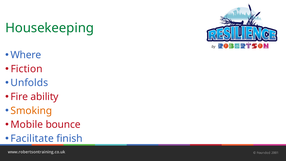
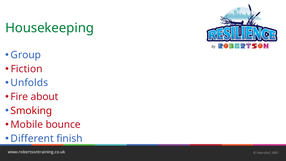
Where: Where -> Group (26, 55)
ability: ability -> about (45, 97)
Smoking colour: orange -> red (31, 111)
Facilitate: Facilitate -> Different (32, 138)
